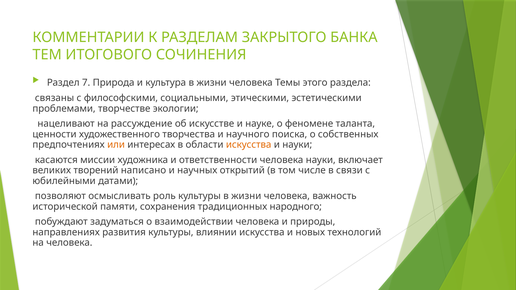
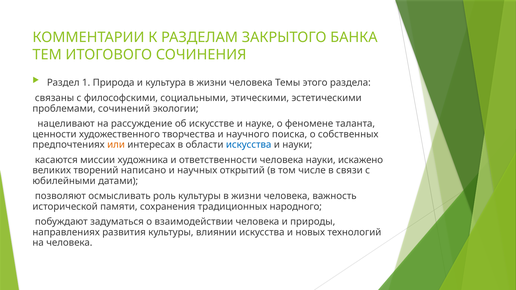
7: 7 -> 1 (86, 83)
творчестве: творчестве -> сочинений (124, 109)
искусства colour: orange -> blue (249, 145)
включает: включает -> искажено (361, 160)
